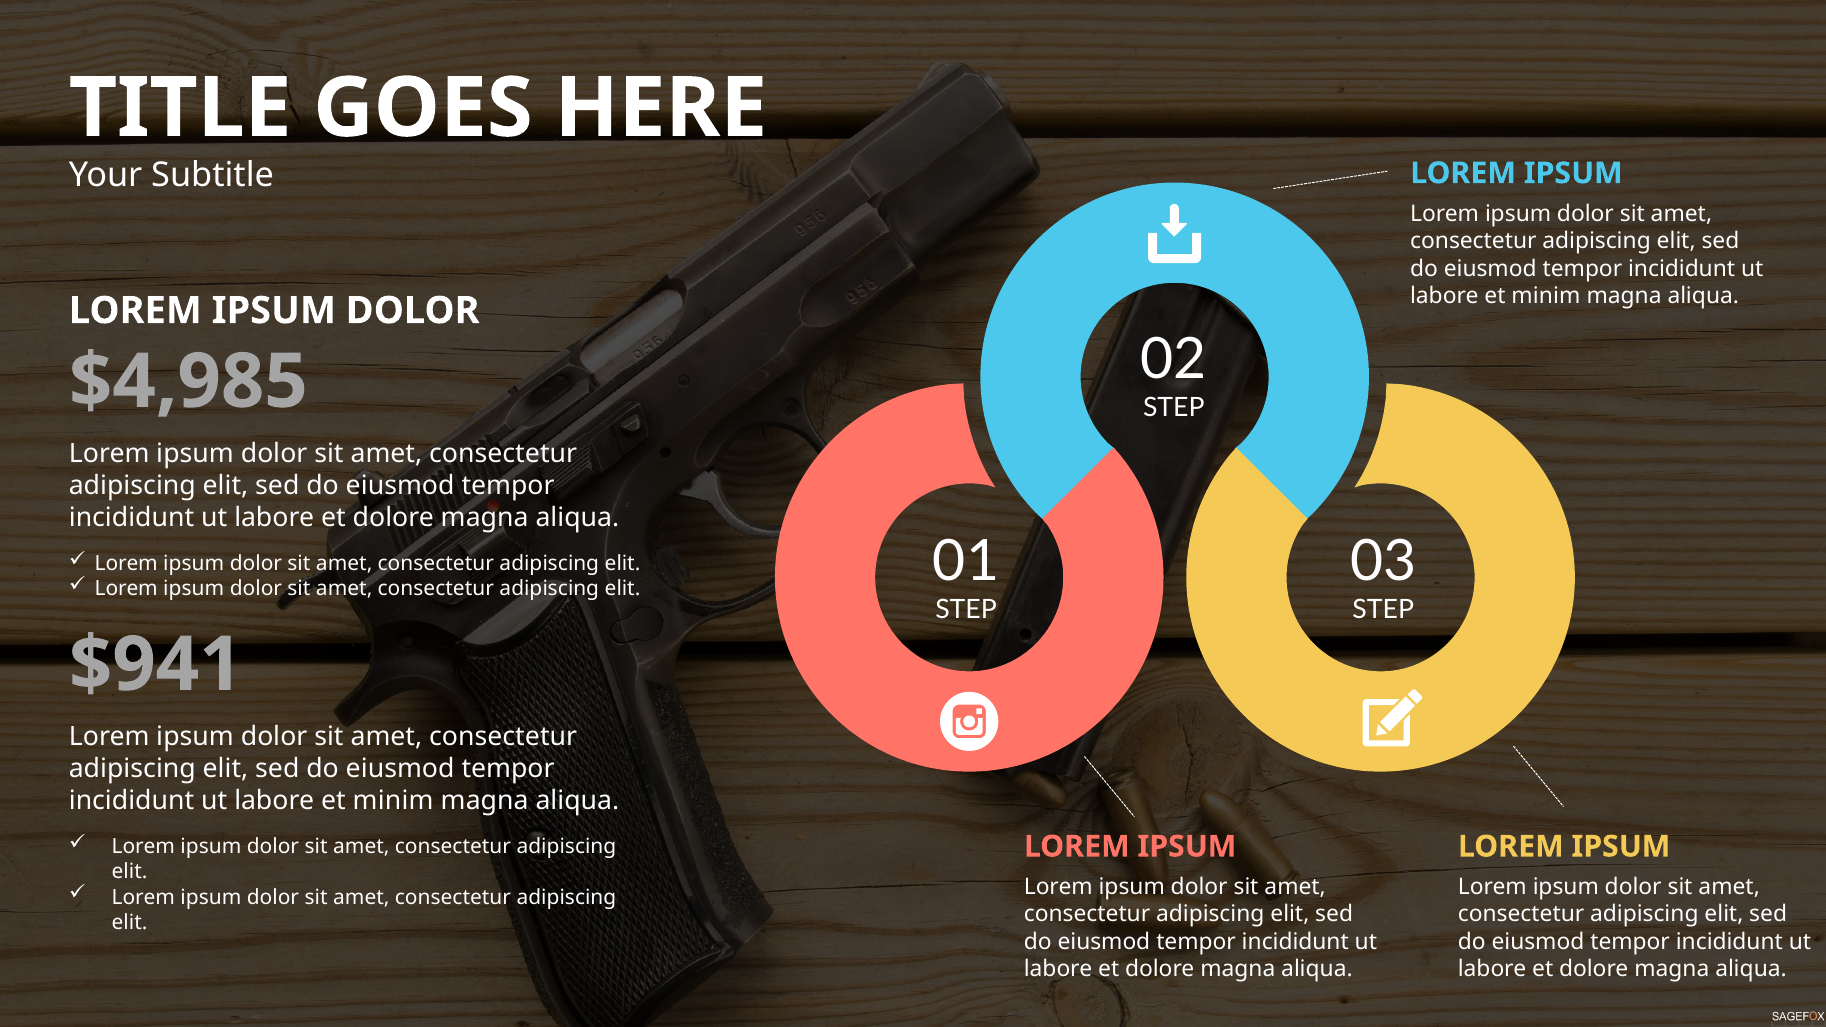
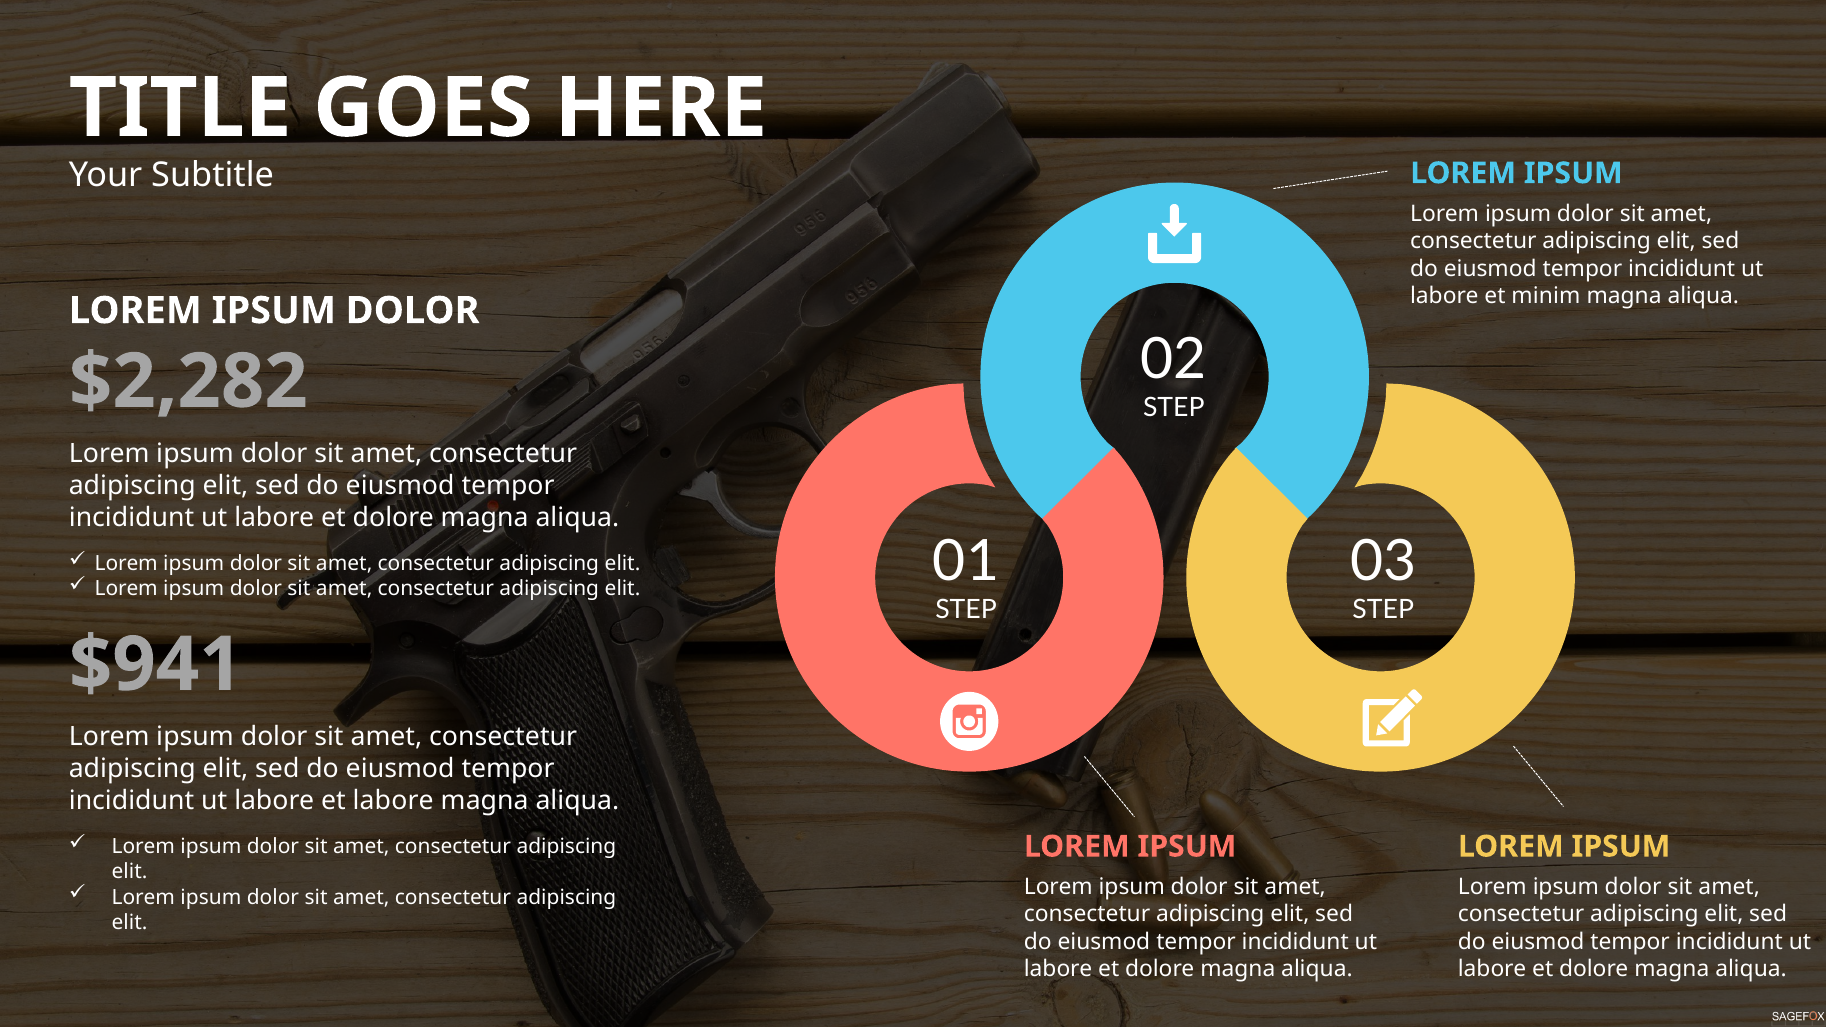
$4,985: $4,985 -> $2,282 (188, 382)
minim: minim -> labore (393, 801)
